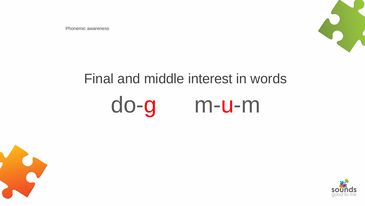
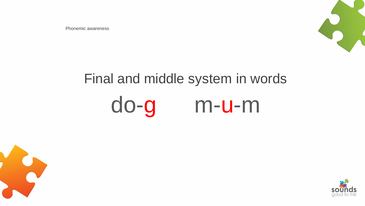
interest: interest -> system (210, 78)
